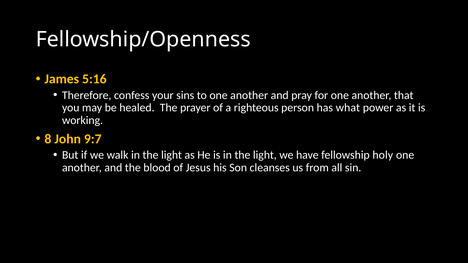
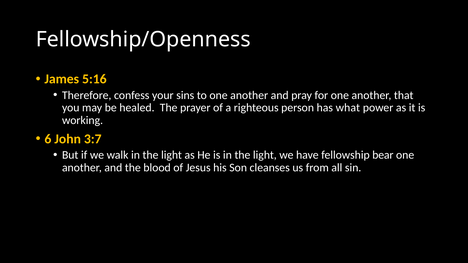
8: 8 -> 6 (48, 139)
9:7: 9:7 -> 3:7 (93, 139)
holy: holy -> bear (383, 155)
